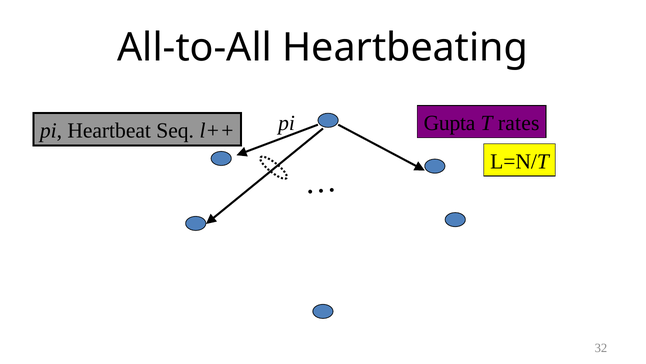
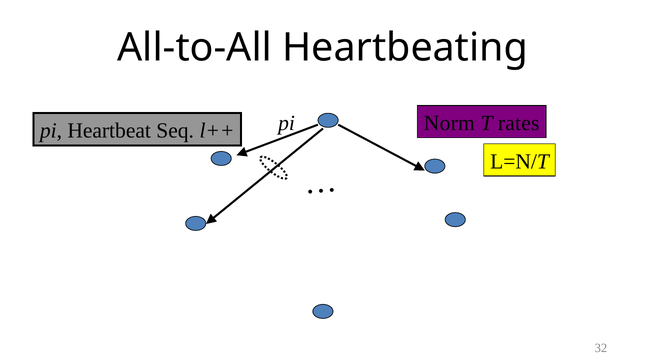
Gupta: Gupta -> Norm (449, 123)
